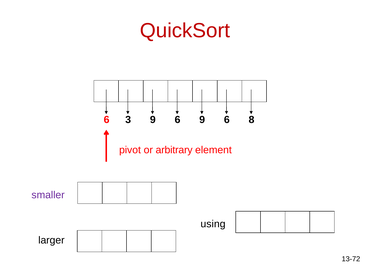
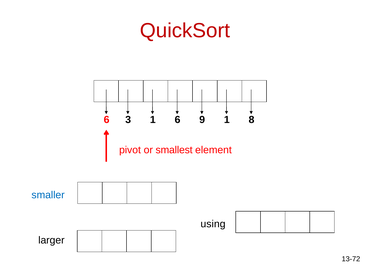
3 9: 9 -> 1 (153, 120)
6 9 6: 6 -> 1 (227, 120)
arbitrary: arbitrary -> smallest (174, 150)
smaller colour: purple -> blue (48, 195)
